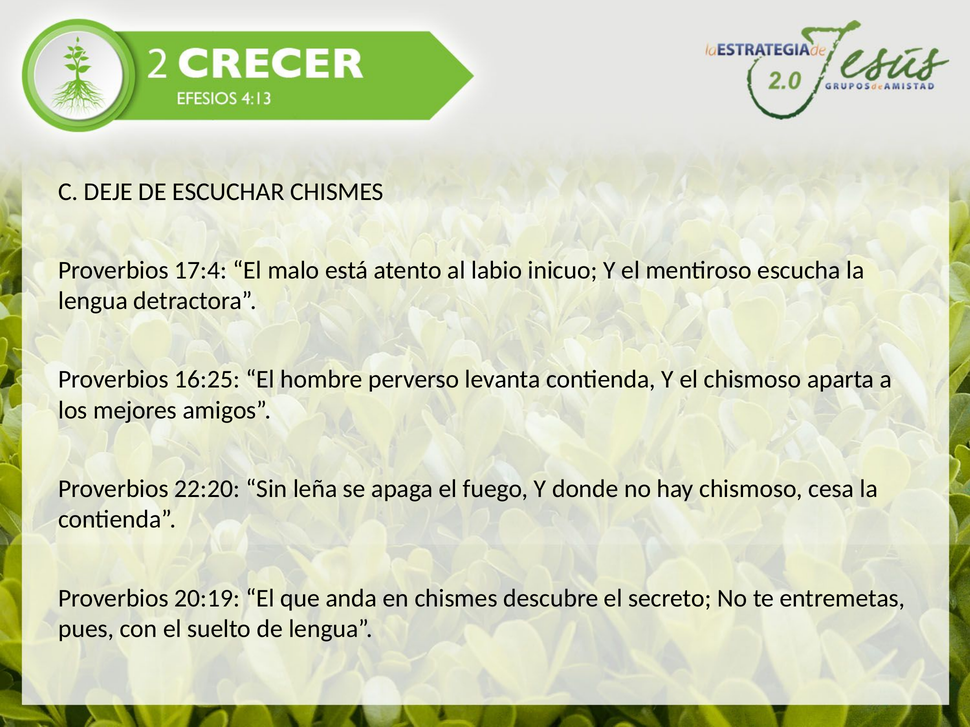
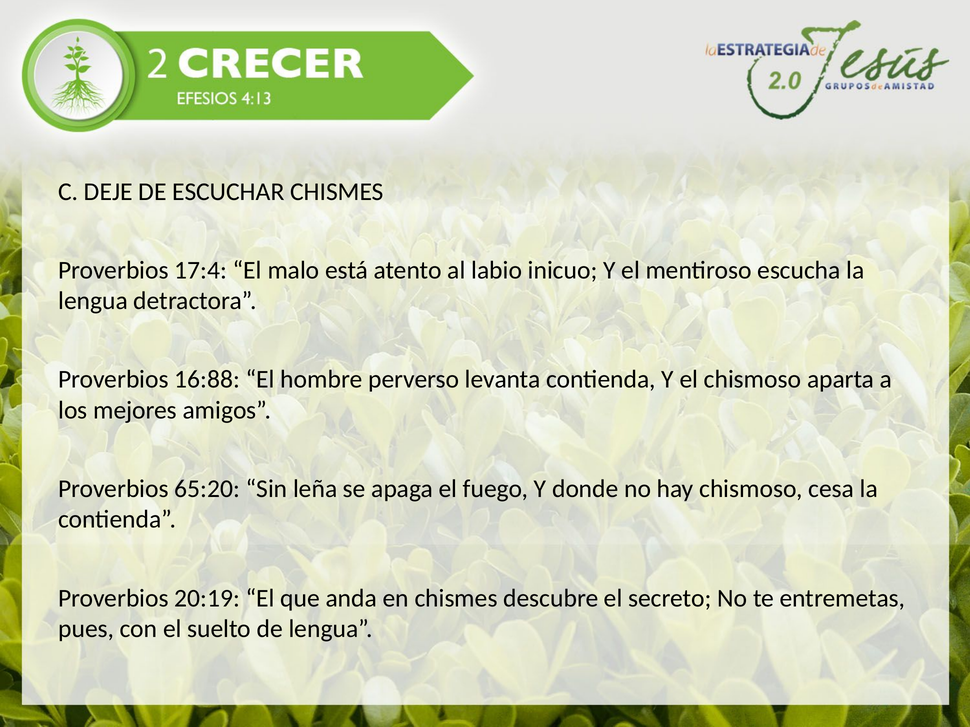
16:25: 16:25 -> 16:88 (207, 380)
22:20: 22:20 -> 65:20 (207, 489)
